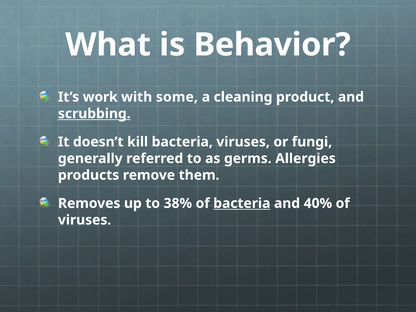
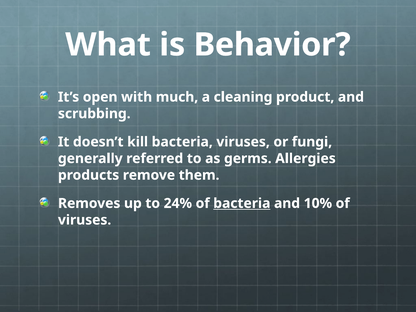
work: work -> open (100, 97)
some: some -> much (177, 97)
scrubbing underline: present -> none (94, 114)
38%: 38% -> 24% (178, 203)
40%: 40% -> 10% (318, 203)
